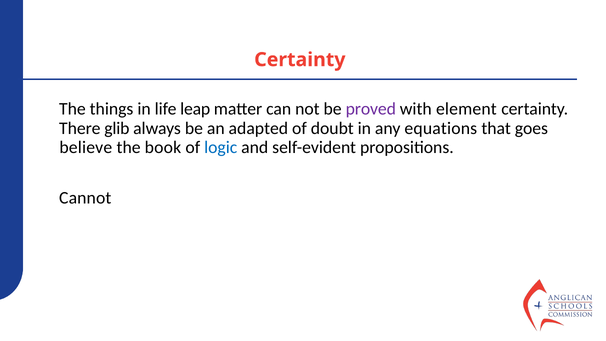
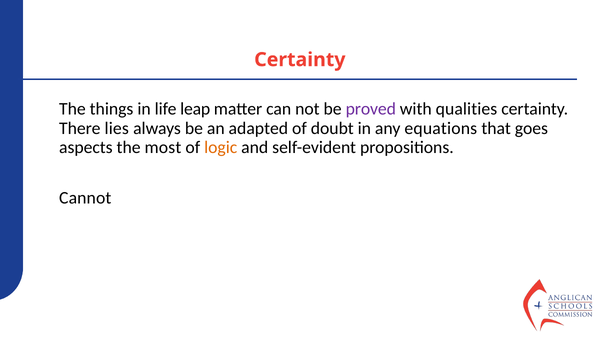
element: element -> qualities (466, 109)
glib: glib -> lies (117, 128)
believe: believe -> aspects (86, 147)
book: book -> most (163, 147)
logic colour: blue -> orange (221, 147)
